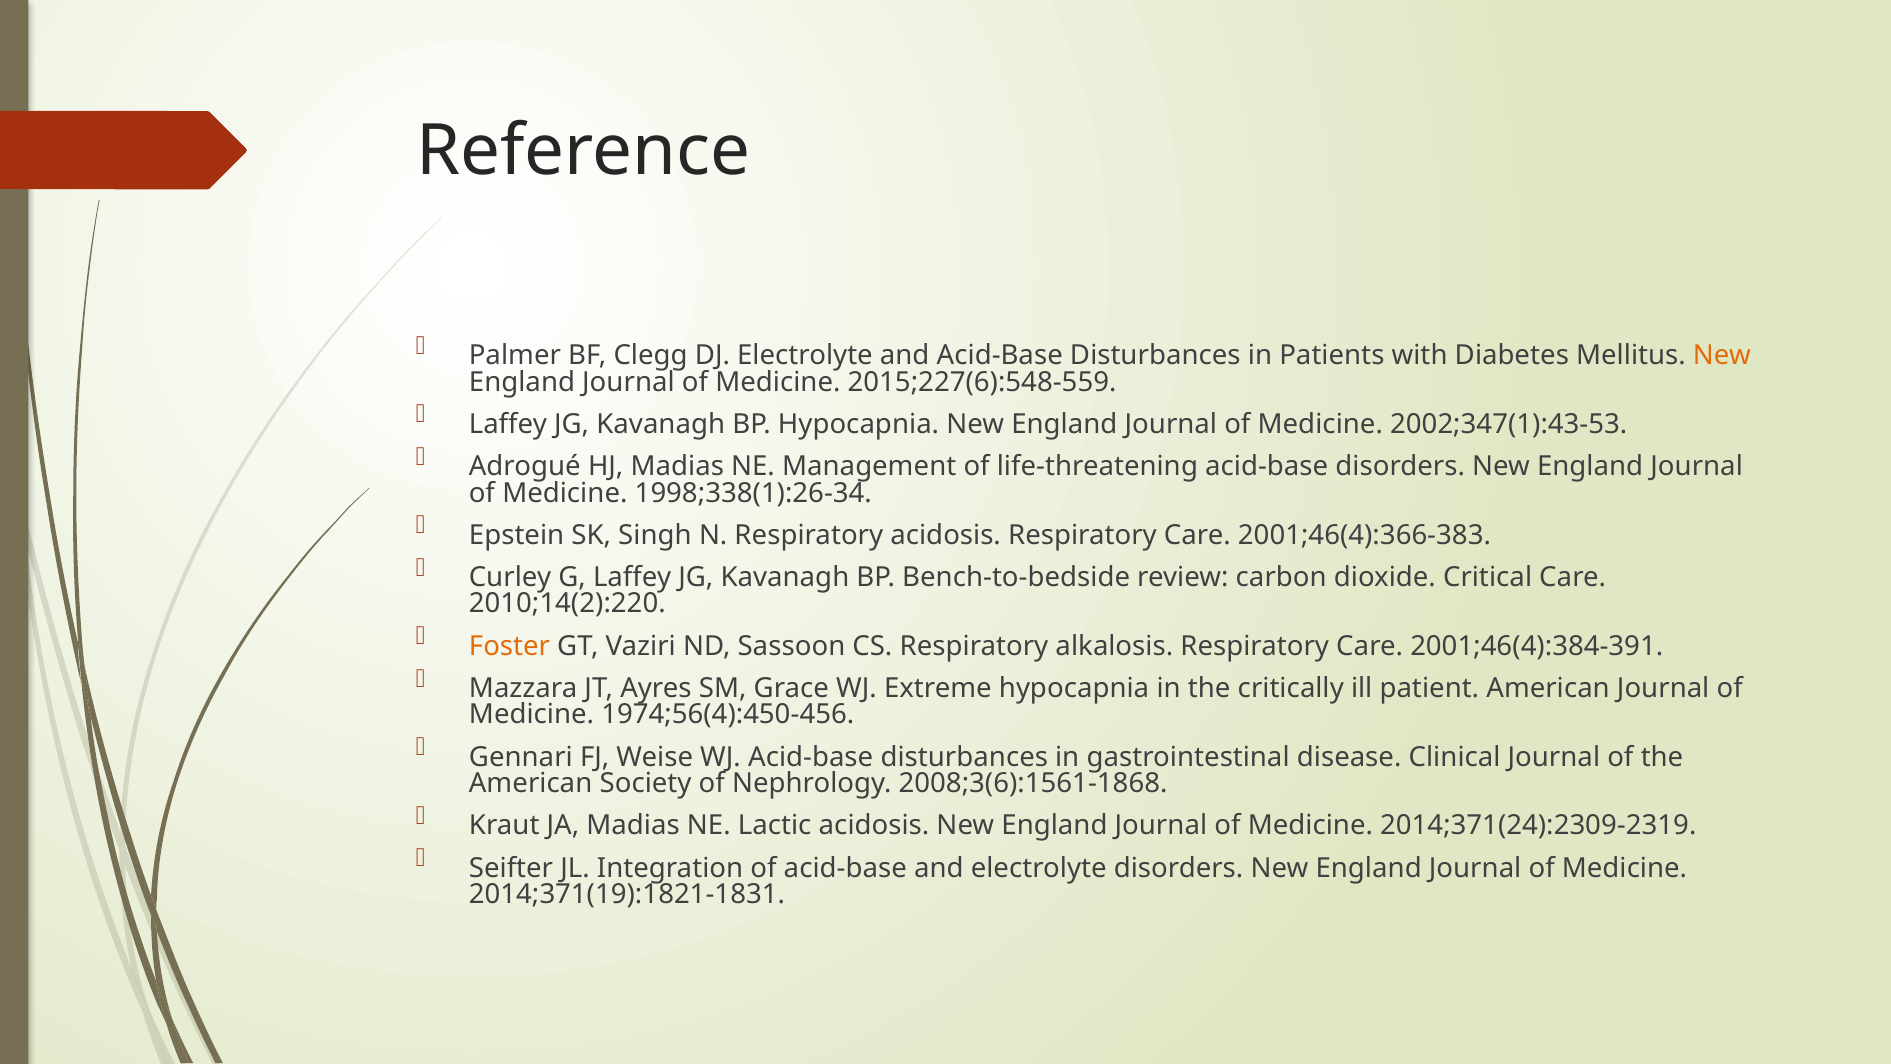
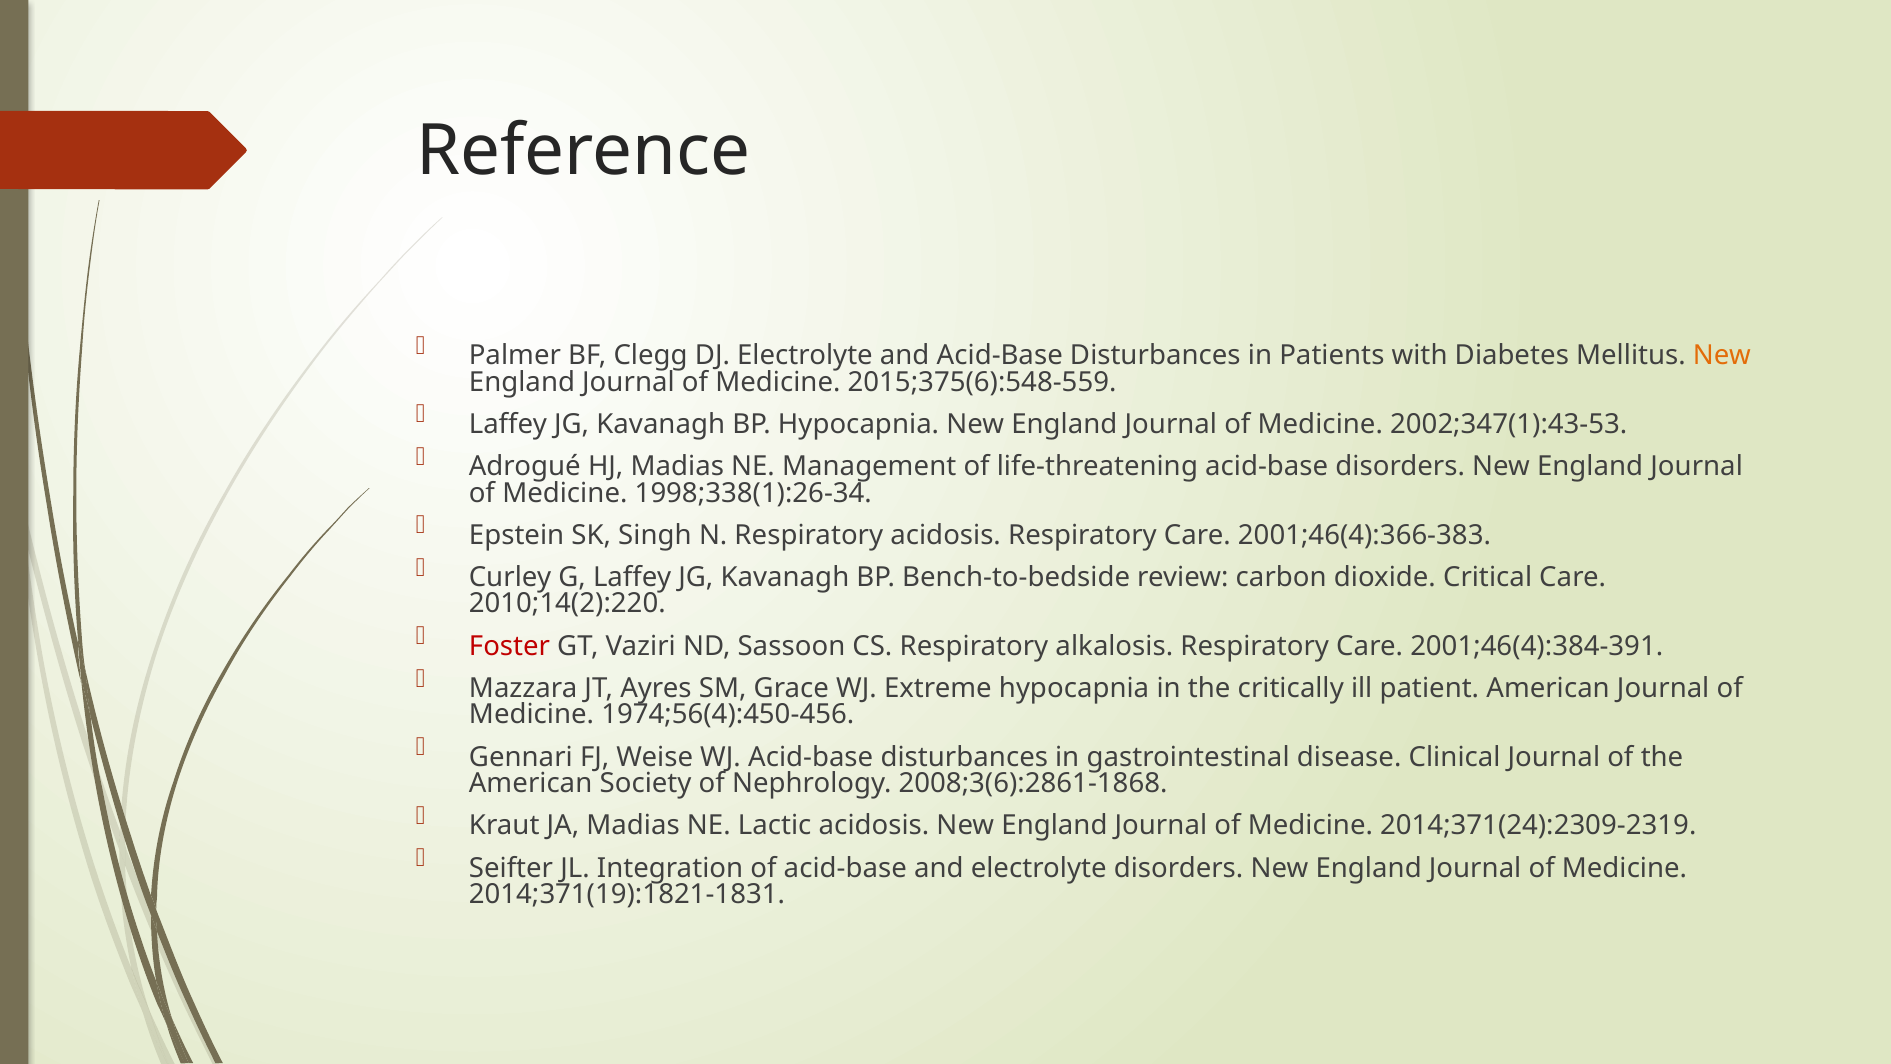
2015;227(6):548-559: 2015;227(6):548-559 -> 2015;375(6):548-559 (982, 382)
Foster colour: orange -> red (509, 646)
2008;3(6):1561-1868: 2008;3(6):1561-1868 -> 2008;3(6):2861-1868 (1033, 783)
